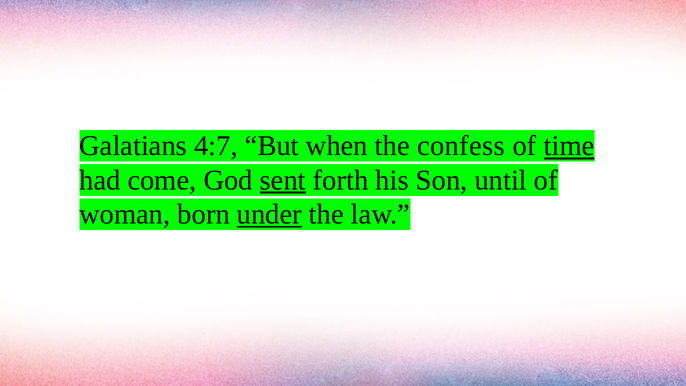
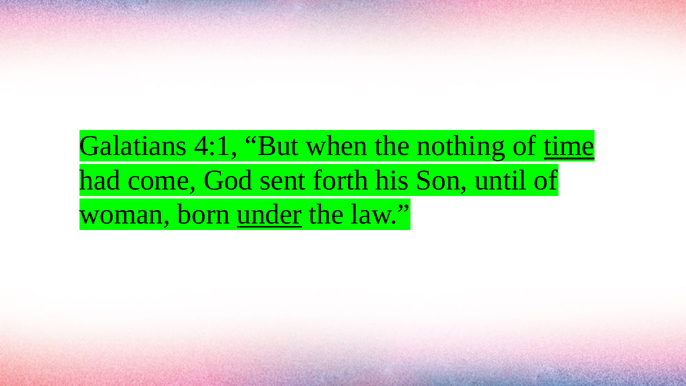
4:7: 4:7 -> 4:1 (216, 146)
confess: confess -> nothing (461, 146)
sent underline: present -> none (283, 180)
